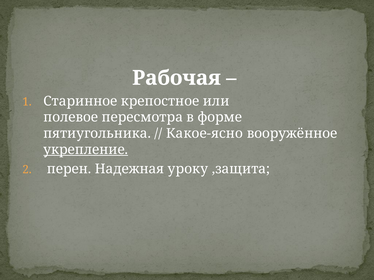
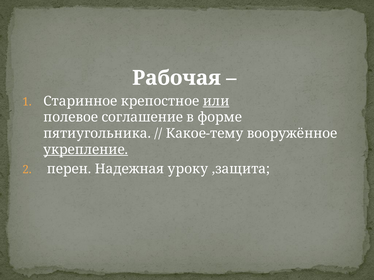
или underline: none -> present (216, 101)
пересмотра: пересмотра -> соглашение (142, 117)
Какое-ясно: Какое-ясно -> Какое-тему (205, 134)
